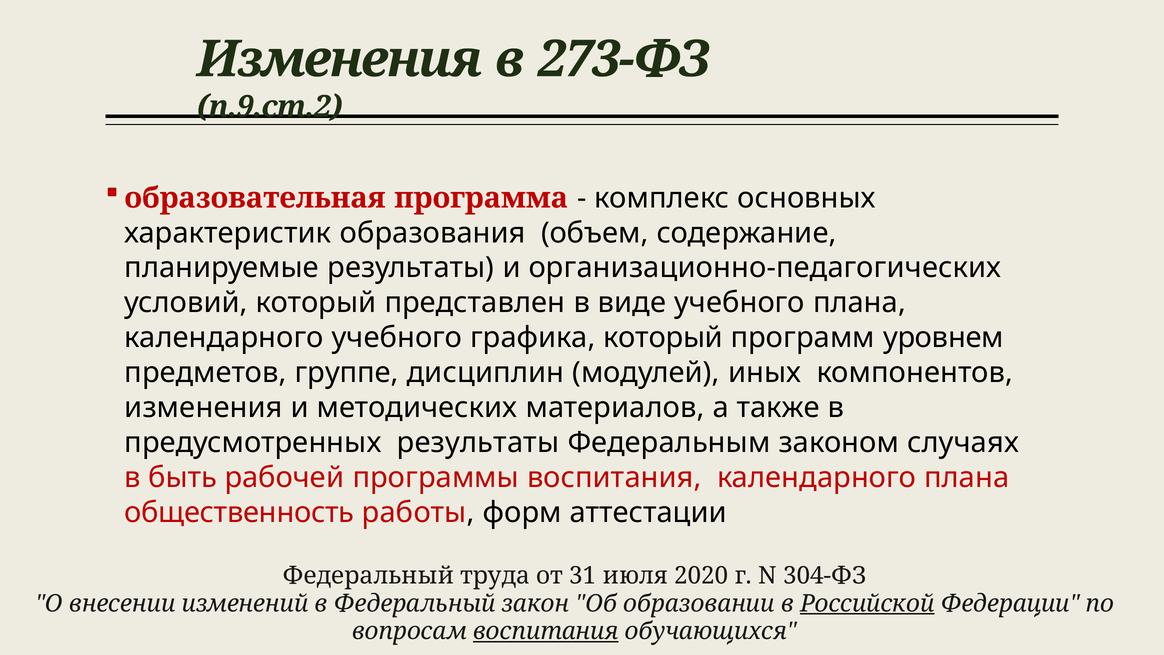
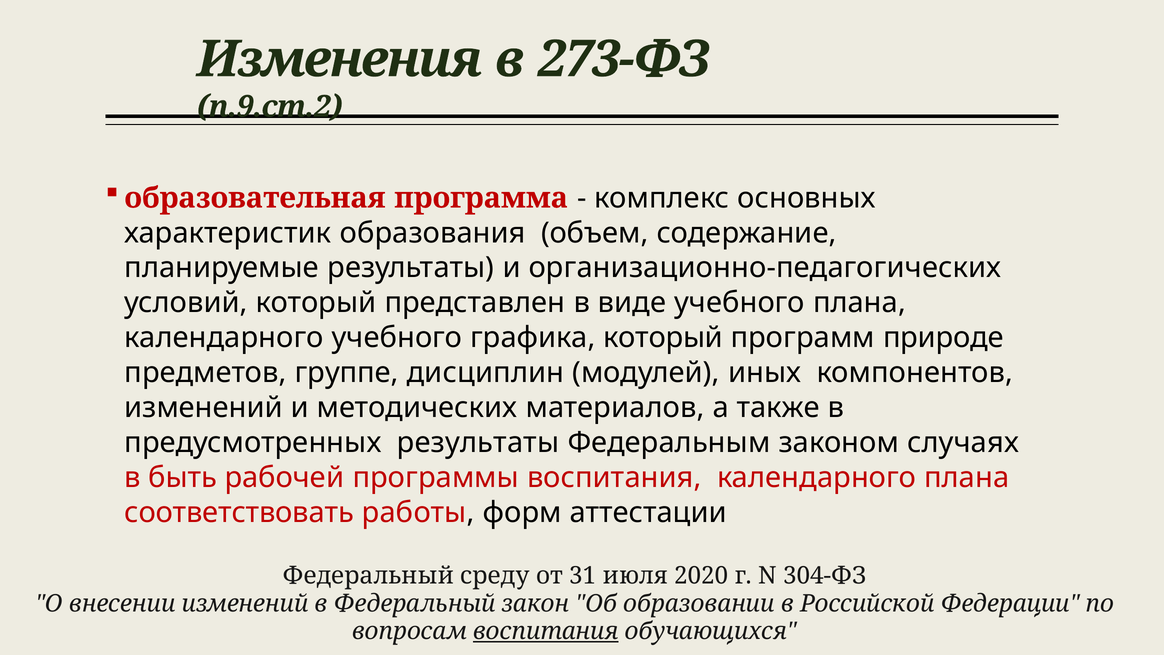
уровнем: уровнем -> природе (943, 338)
изменения: изменения -> изменений (204, 407)
общественность: общественность -> соответствовать (239, 512)
труда: труда -> среду (495, 576)
Российской underline: present -> none (867, 603)
